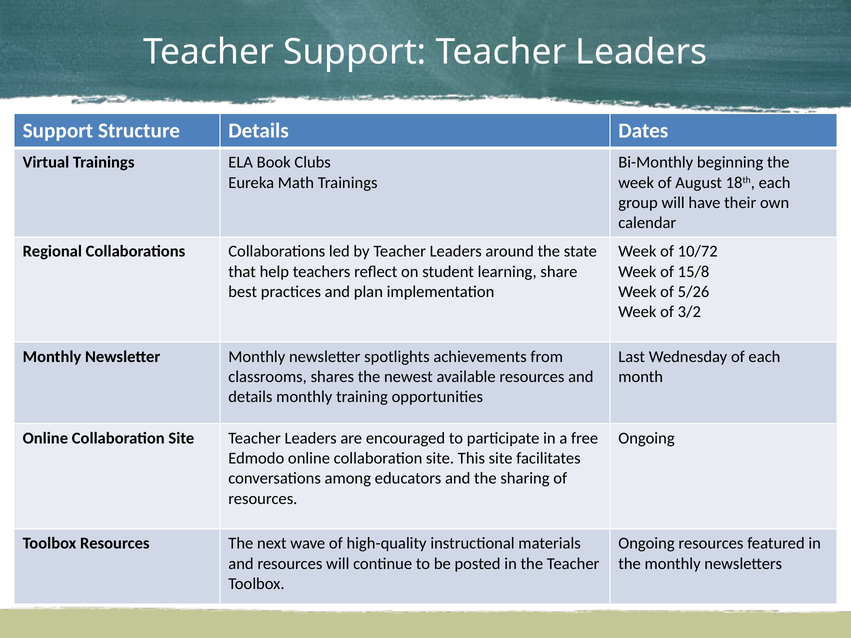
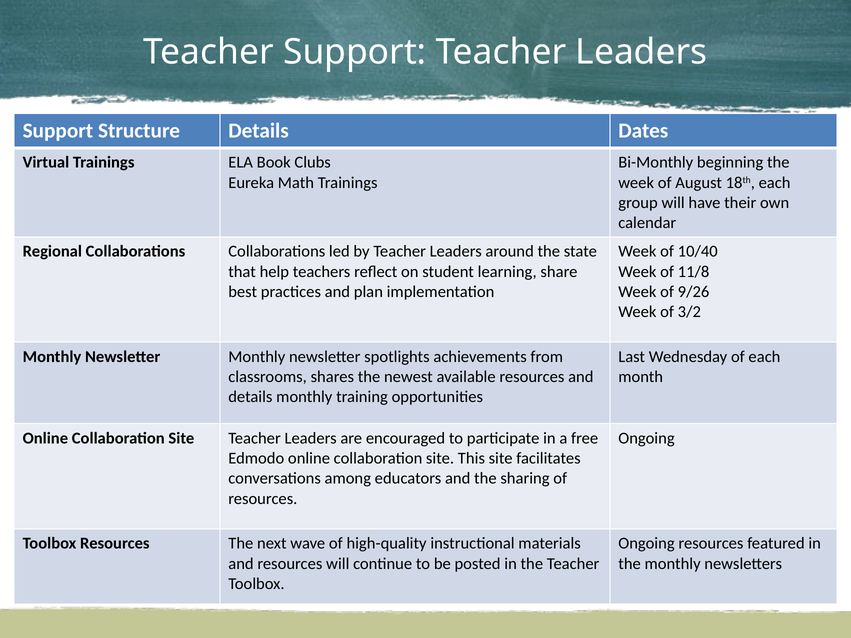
10/72: 10/72 -> 10/40 (698, 252)
15/8: 15/8 -> 11/8 (694, 272)
5/26: 5/26 -> 9/26 (694, 292)
